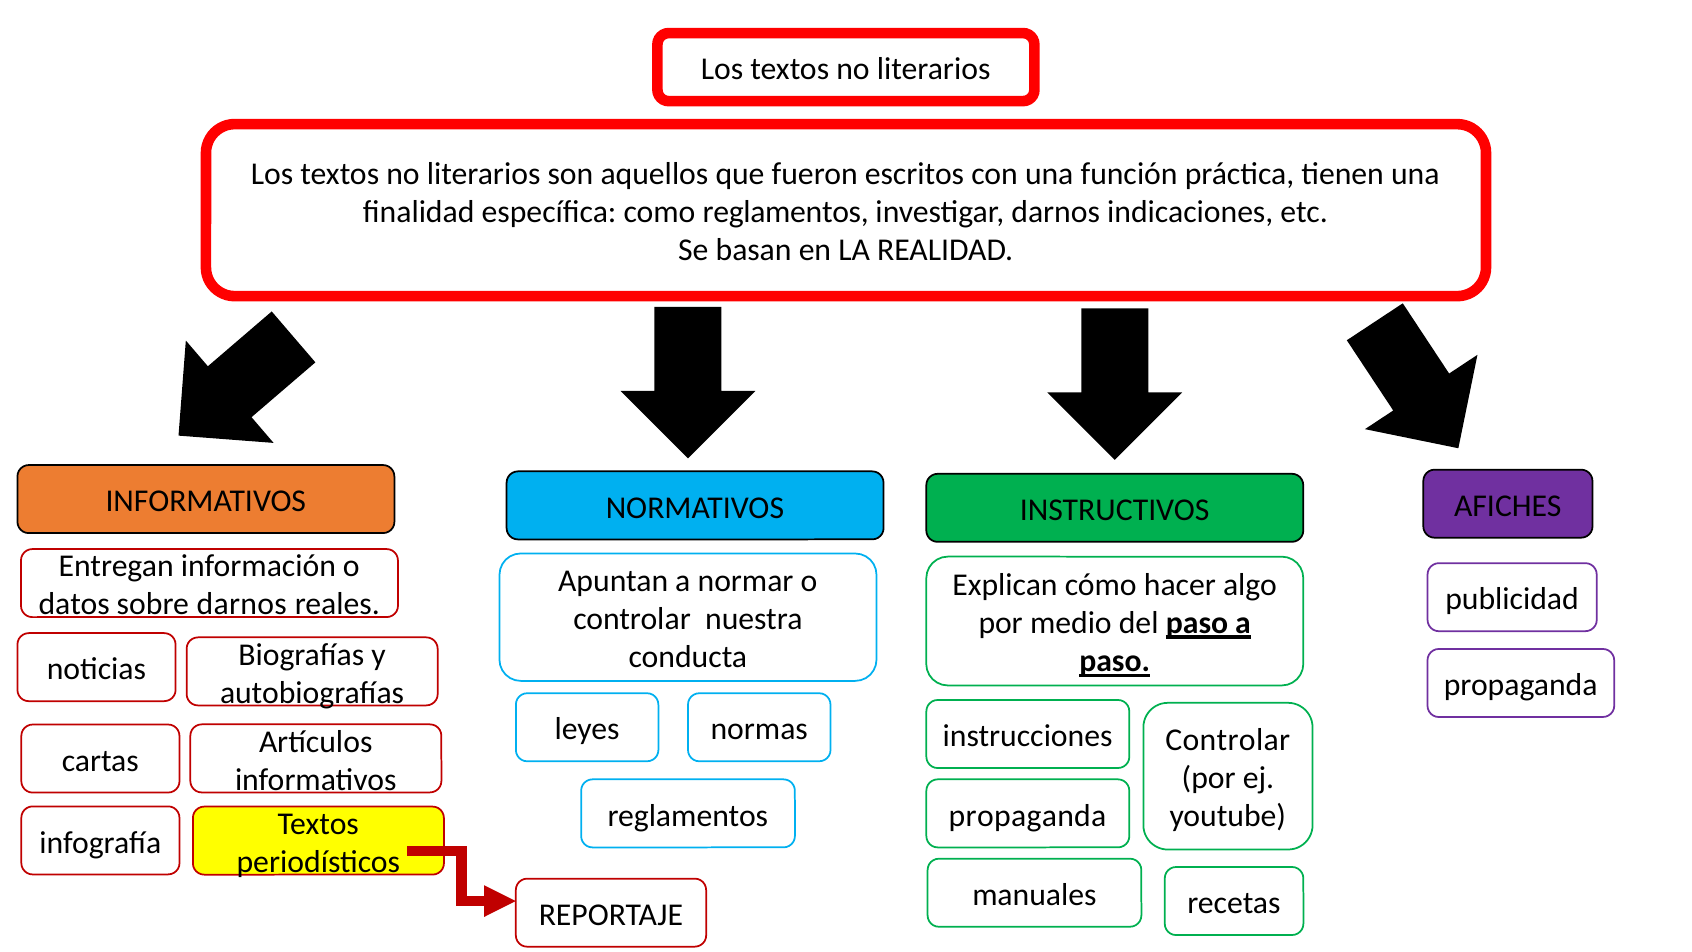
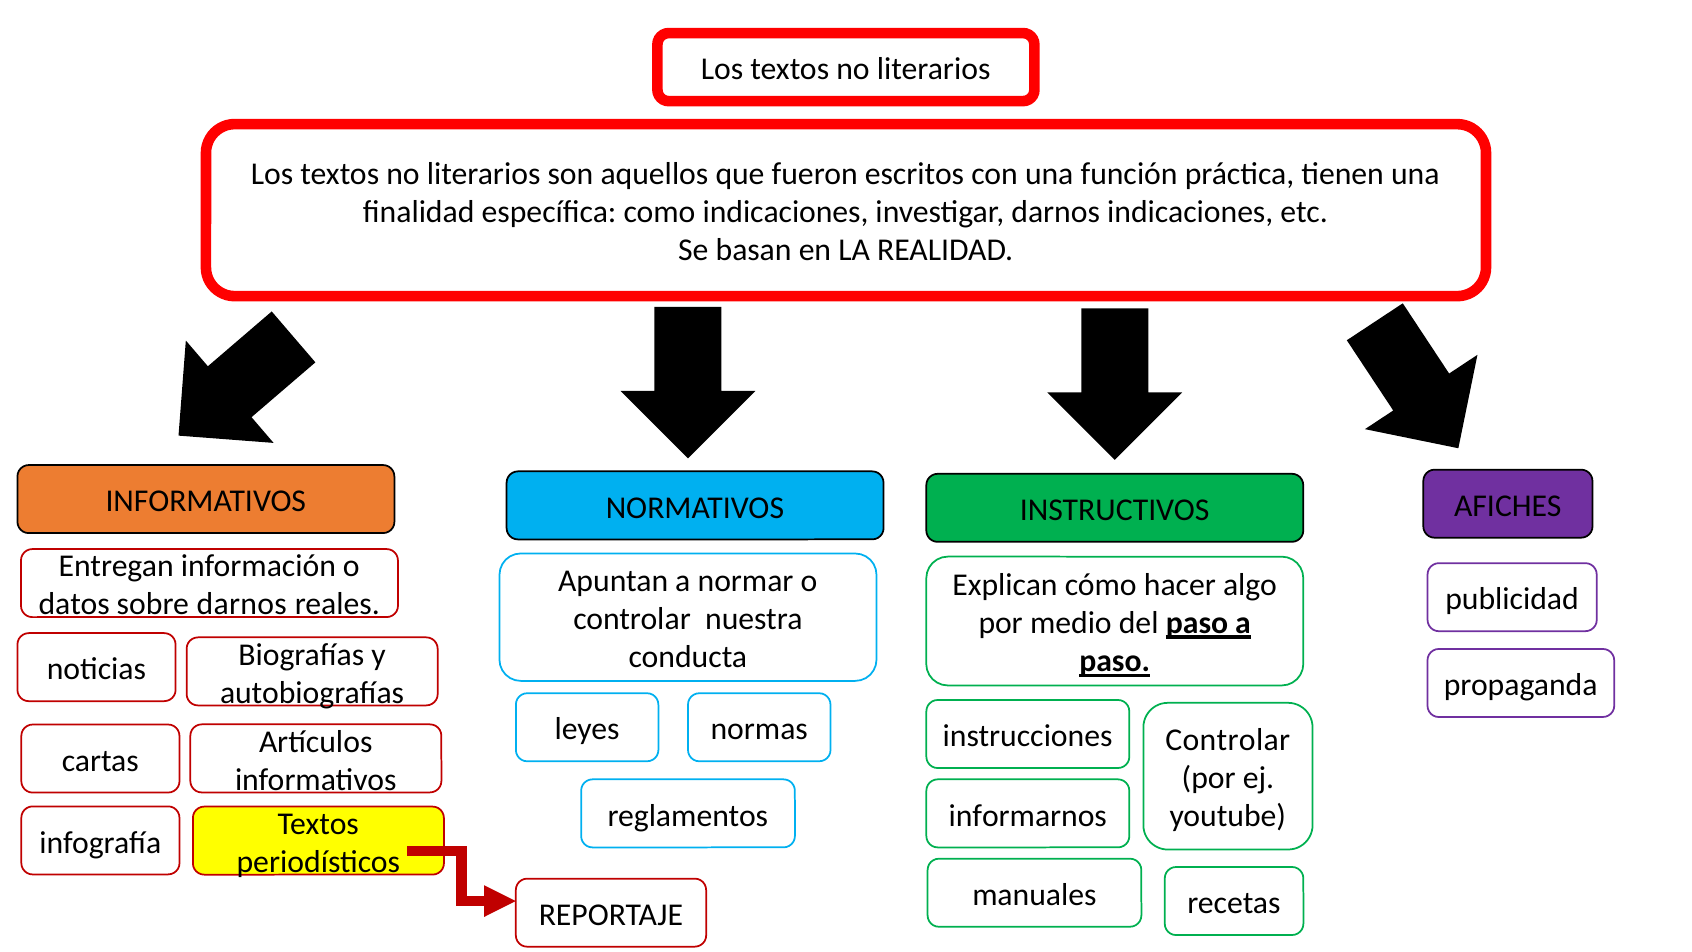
como reglamentos: reglamentos -> indicaciones (786, 212)
propaganda: propaganda -> informarnos (1028, 815)
